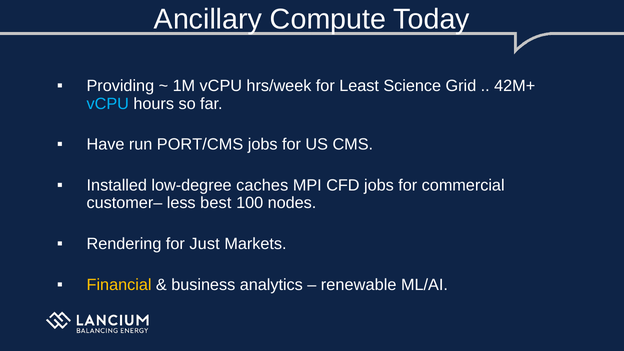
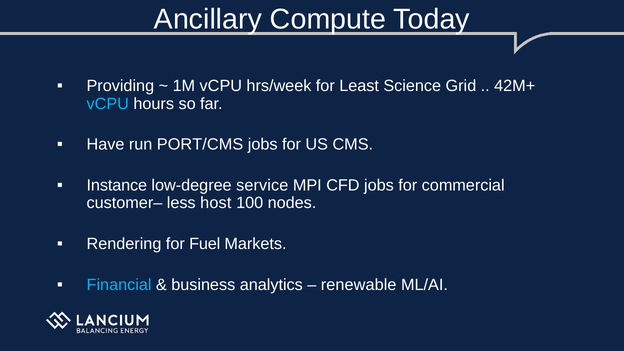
Installed: Installed -> Instance (117, 186)
caches: caches -> service (262, 186)
best: best -> host (216, 203)
Just: Just -> Fuel (205, 244)
Financial colour: yellow -> light blue (119, 285)
